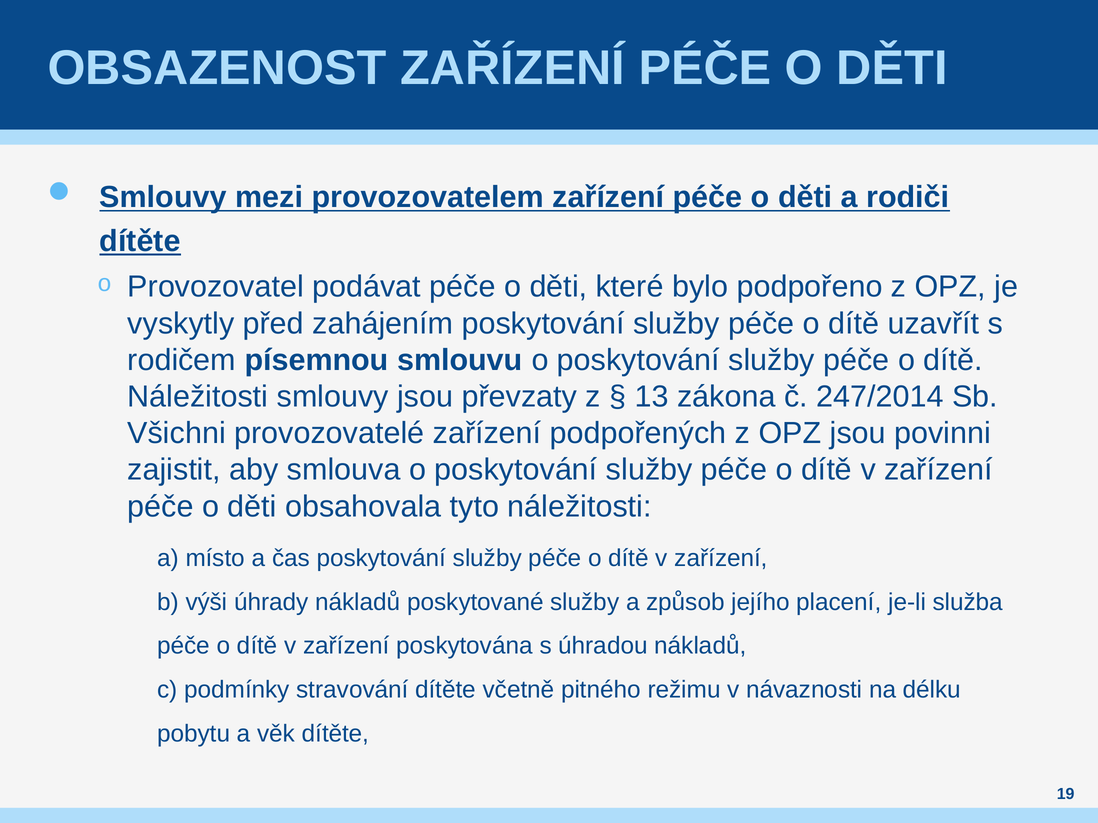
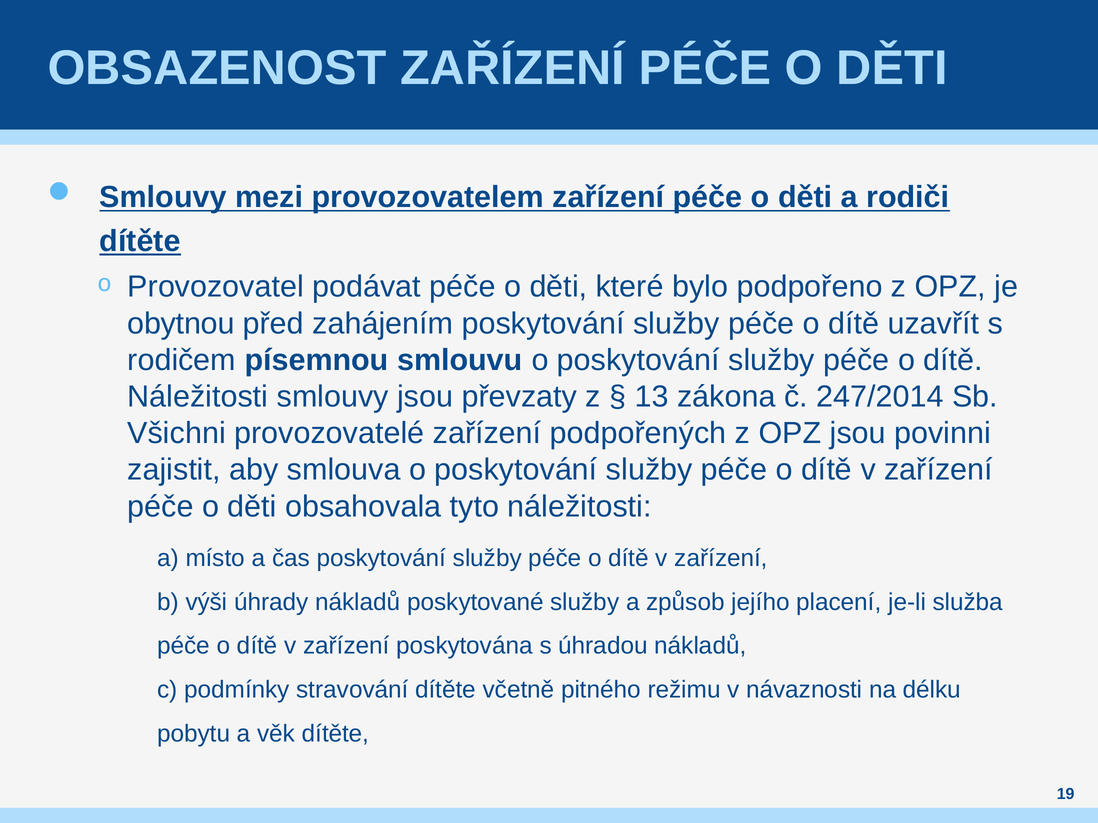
vyskytly: vyskytly -> obytnou (181, 324)
